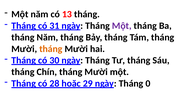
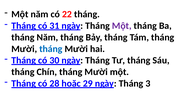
13: 13 -> 22 (67, 14)
tháng colour: orange -> blue (51, 49)
0: 0 -> 3 (148, 84)
